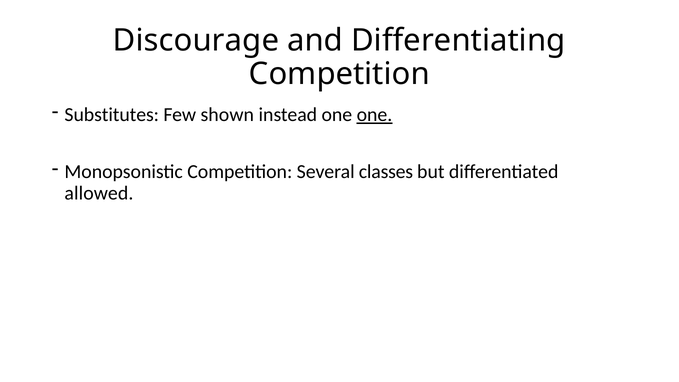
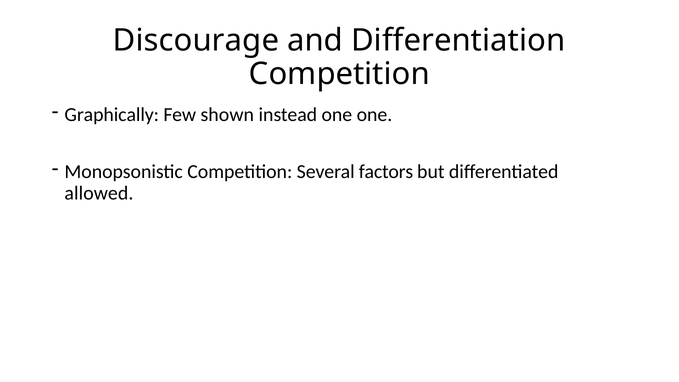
Differentiating: Differentiating -> Differentiation (458, 40)
Substitutes: Substitutes -> Graphically (112, 115)
one underline: present -> none (374, 115)
classes: classes -> factors (386, 172)
